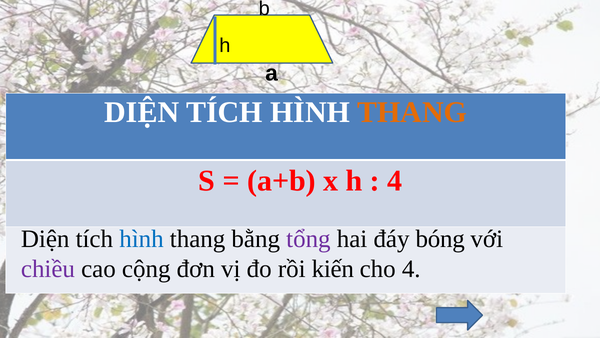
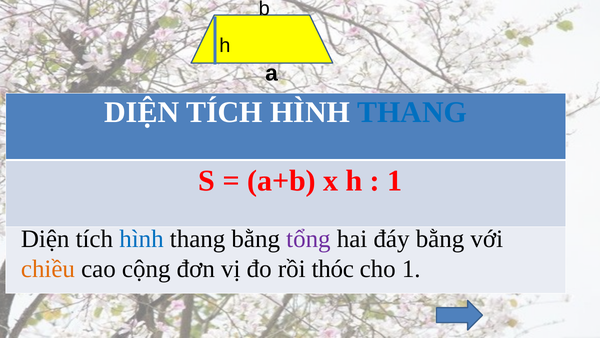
THANG colour: orange -> blue (412, 112)
4: 4 -> 1 (395, 181)
đáy bóng: bóng -> bằng (440, 238)
chiều colour: purple -> orange (48, 268)
kiến: kiến -> thóc (333, 268)
cho 4: 4 -> 1 (411, 268)
